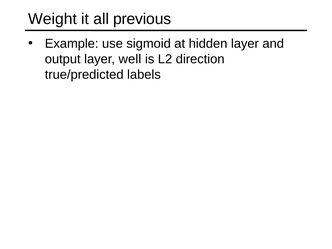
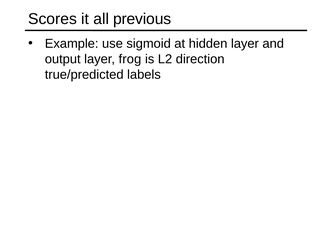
Weight: Weight -> Scores (53, 19)
well: well -> frog (130, 59)
